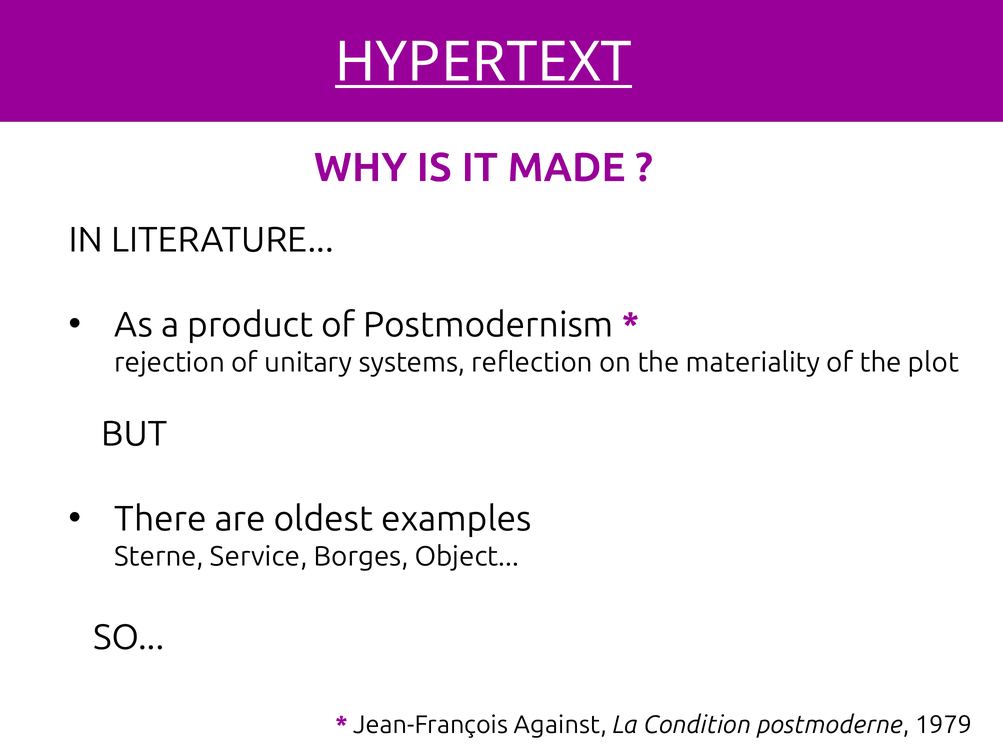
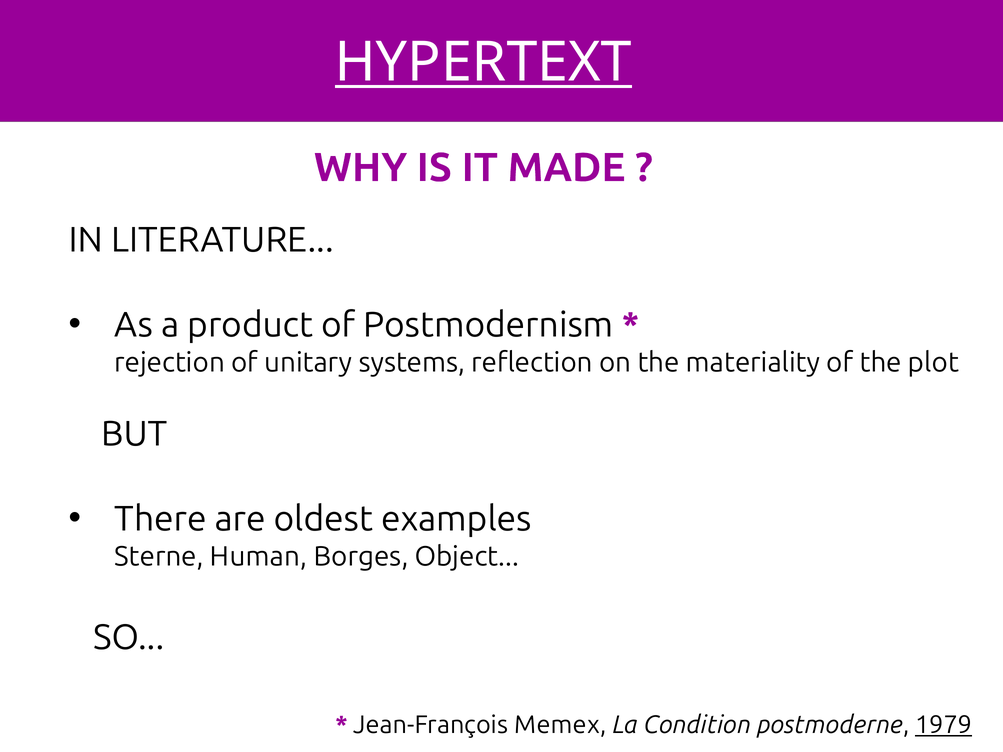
Service: Service -> Human (259, 557)
Against: Against -> Memex (560, 725)
1979 underline: none -> present (944, 725)
